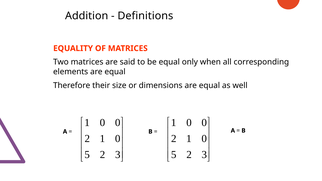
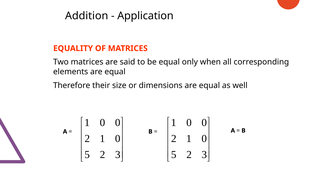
Definitions: Definitions -> Application (145, 16)
